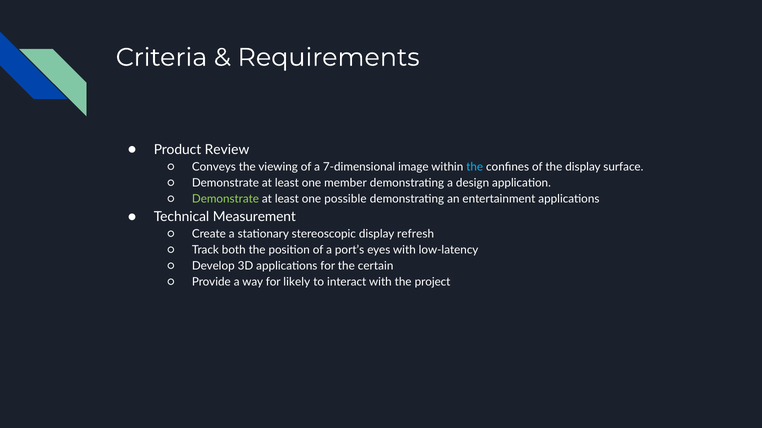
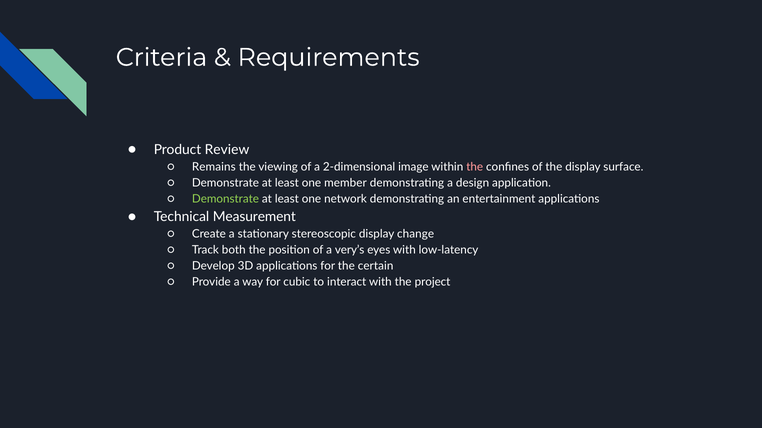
Conveys: Conveys -> Remains (214, 167)
7-dimensional: 7-dimensional -> 2-dimensional (359, 167)
the colour: light blue -> pink (475, 167)
possible: possible -> network (345, 199)
refresh: refresh -> change (416, 234)
port’s: port’s -> very’s (350, 250)
likely: likely -> cubic (297, 282)
